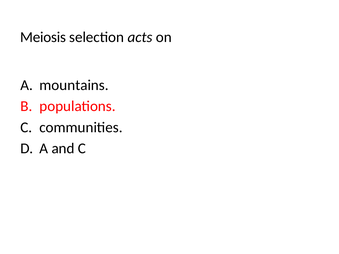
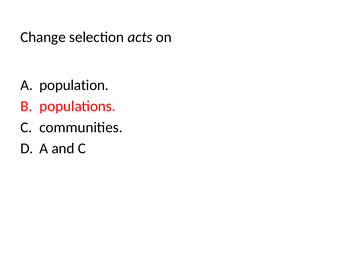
Meiosis: Meiosis -> Change (43, 37)
mountains: mountains -> population (74, 85)
